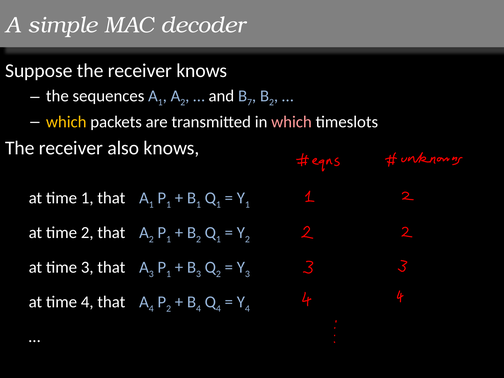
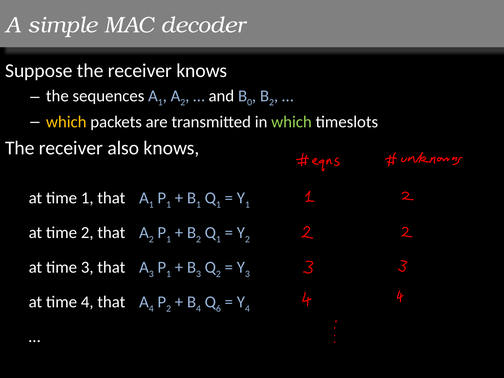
7: 7 -> 0 (250, 102)
which colour: pink -> light green (291, 122)
4: 4 -> 6 (218, 308)
